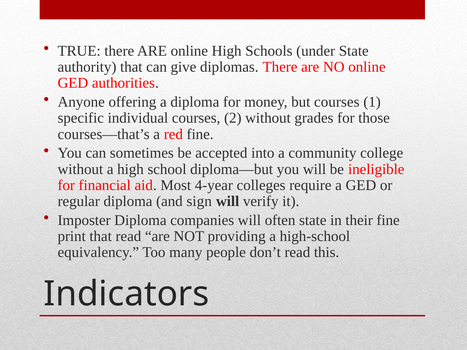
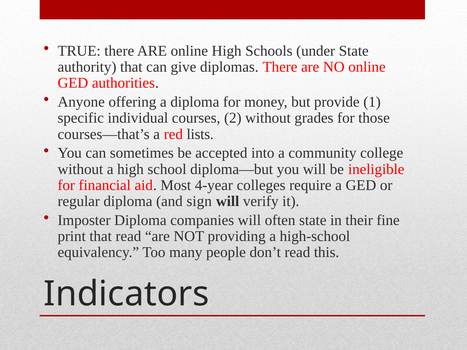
but courses: courses -> provide (337, 102)
red fine: fine -> lists (200, 134)
